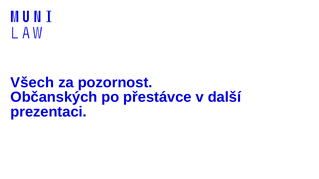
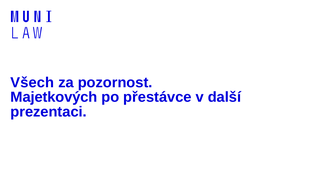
Občanských: Občanských -> Majetkových (54, 97)
